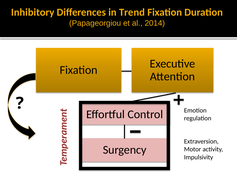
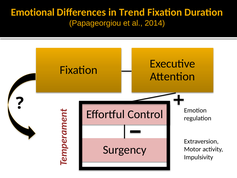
Inhibitory: Inhibitory -> Emotional (33, 12)
